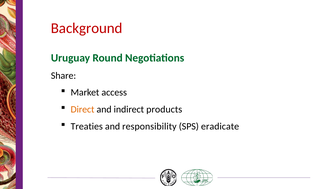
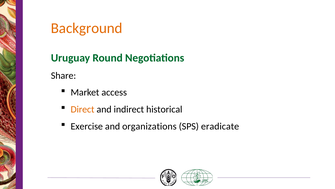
Background colour: red -> orange (87, 28)
products: products -> historical (164, 109)
Treaties: Treaties -> Exercise (87, 126)
responsibility: responsibility -> organizations (149, 126)
